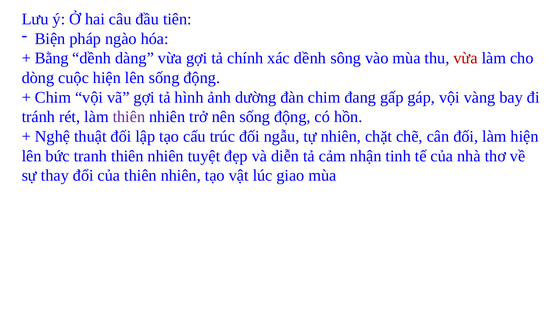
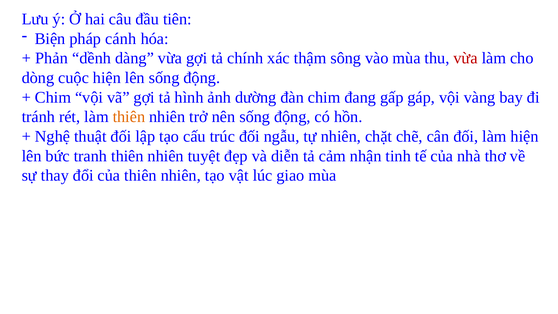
ngào: ngào -> cánh (121, 39)
Bằng: Bằng -> Phản (52, 58)
xác dềnh: dềnh -> thậm (310, 58)
thiên colour: purple -> orange (129, 117)
